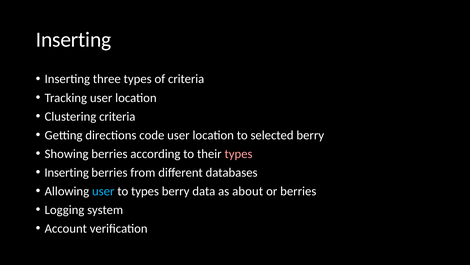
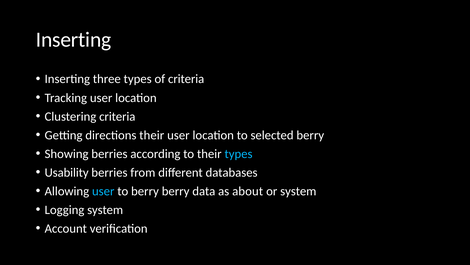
directions code: code -> their (152, 135)
types colour: pink -> light blue (239, 153)
Inserting: Inserting -> Usability (67, 172)
to types: types -> berry (145, 191)
or berries: berries -> system (298, 191)
